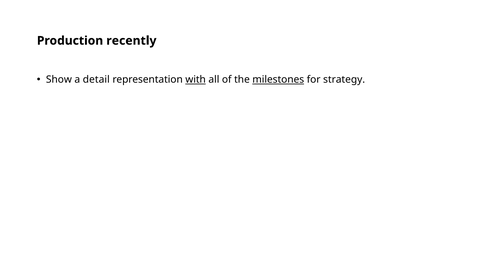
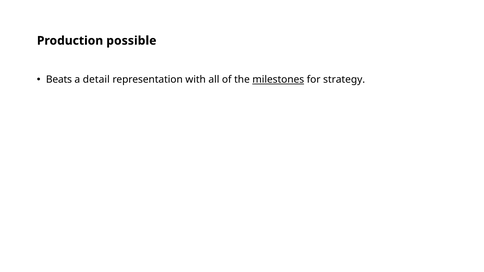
recently: recently -> possible (131, 41)
Show: Show -> Beats (59, 80)
with underline: present -> none (196, 80)
